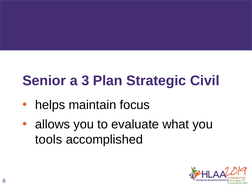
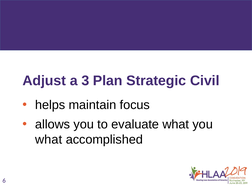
Senior: Senior -> Adjust (44, 81)
tools: tools -> what (49, 139)
